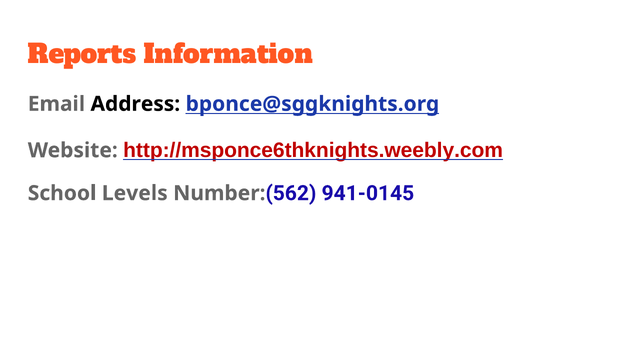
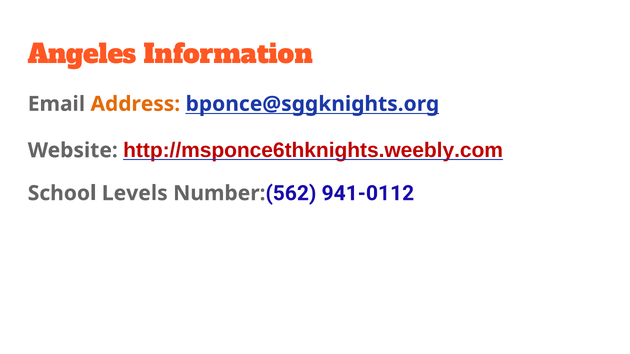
Reports: Reports -> Angeles (82, 55)
Address colour: black -> orange (135, 104)
941-0145: 941-0145 -> 941-0112 (368, 193)
